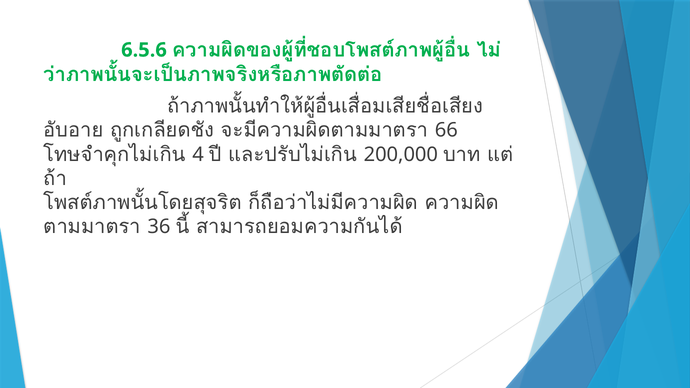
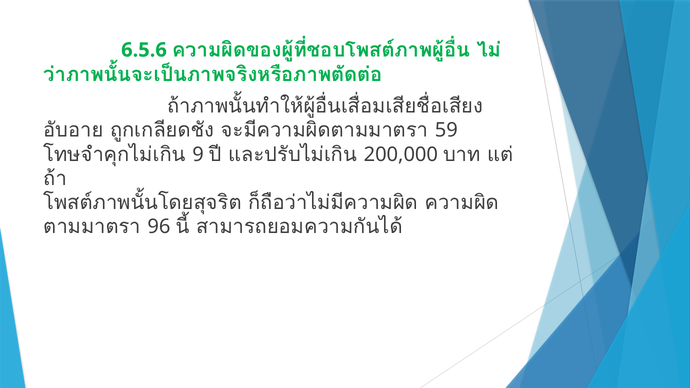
66: 66 -> 59 (446, 130)
4: 4 -> 9 (198, 154)
36: 36 -> 96 (159, 227)
